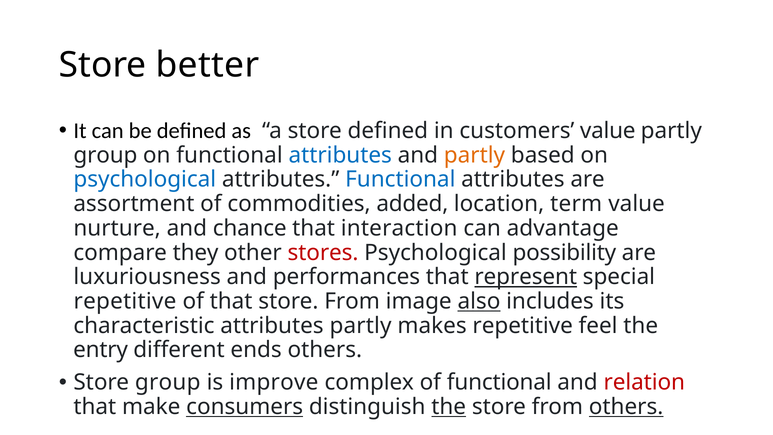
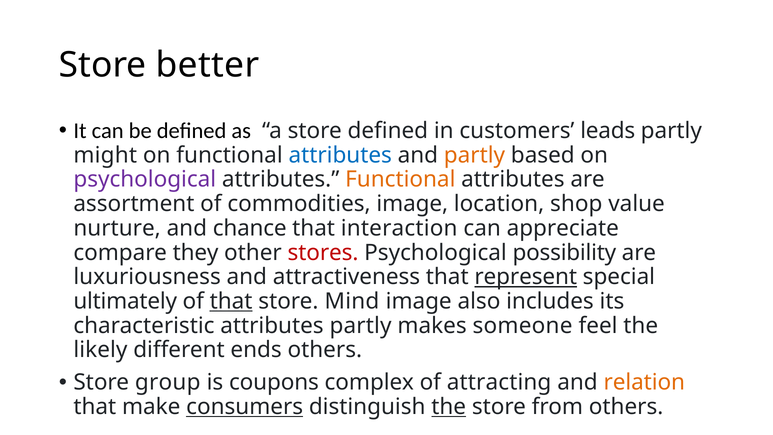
customers value: value -> leads (608, 131)
group: group -> might (105, 155)
psychological colour: blue -> purple (145, 179)
Functional colour: blue -> orange (400, 179)
commodities added: added -> image (412, 204)
term: term -> shop (576, 204)
advantage: advantage -> appreciate (563, 228)
performances: performances -> attractiveness (346, 277)
repetitive: repetitive -> ultimately (125, 301)
that underline: none -> present (231, 301)
From: From -> Mind (352, 301)
also underline: present -> none (479, 301)
makes repetitive: repetitive -> someone (523, 326)
entry: entry -> likely (100, 350)
improve: improve -> coupons (274, 382)
of functional: functional -> attracting (499, 382)
relation colour: red -> orange (644, 382)
others underline: present -> none (626, 407)
